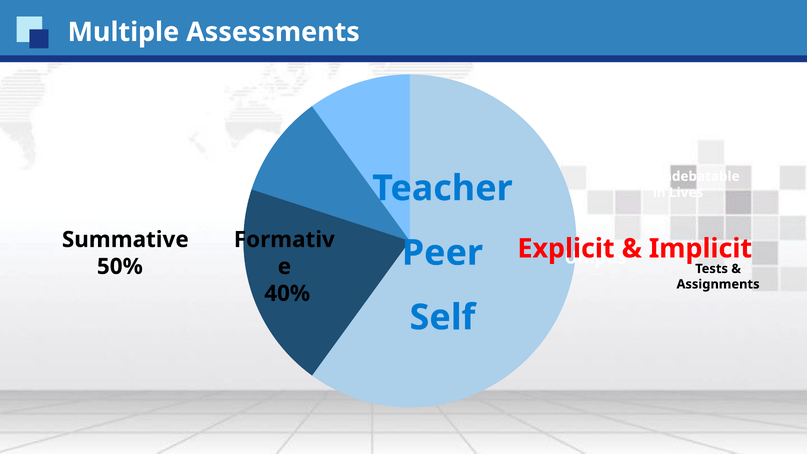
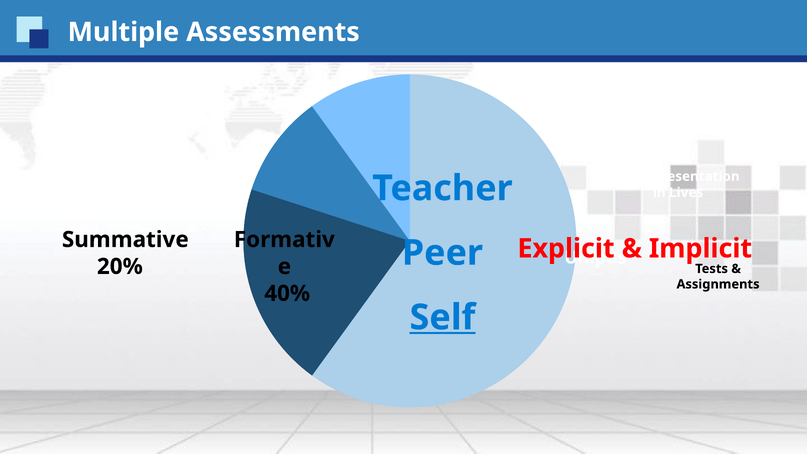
Undebatable: Undebatable -> Presentation (696, 176)
50%: 50% -> 20% (120, 267)
Self underline: none -> present (442, 317)
